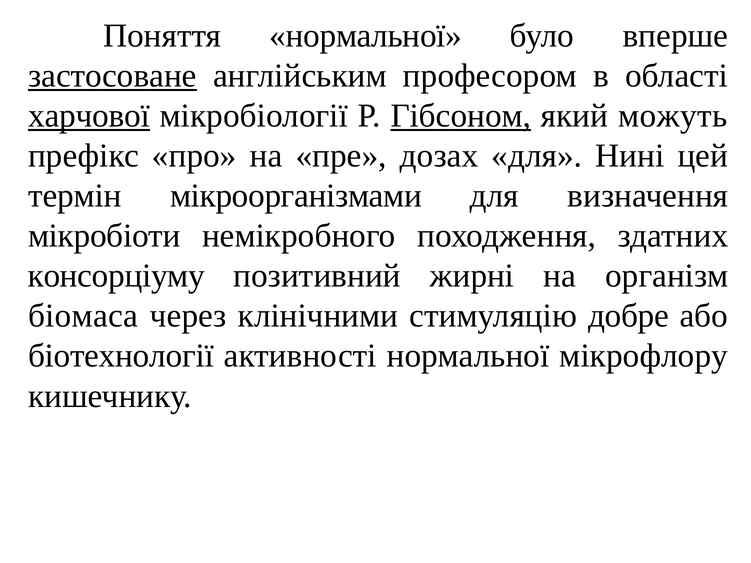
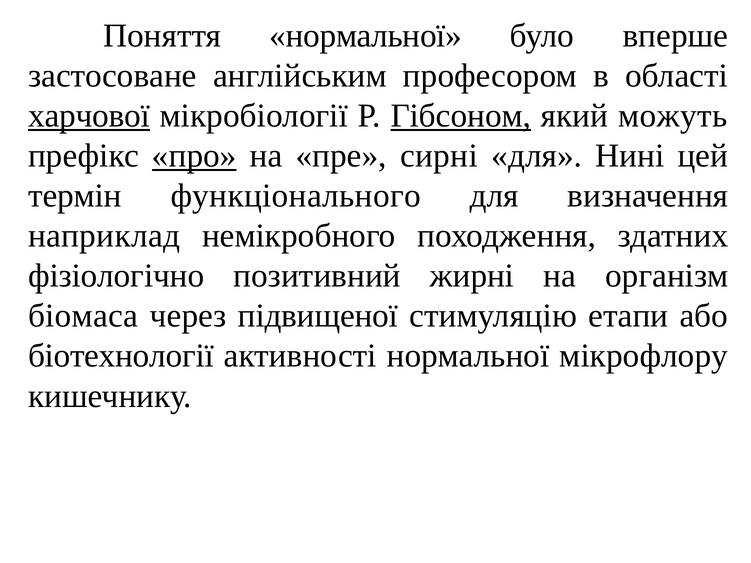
застосоване underline: present -> none (112, 76)
про underline: none -> present (194, 156)
дозах: дозах -> сирні (439, 156)
мікроорганізмами: мікроорганізмами -> функціонального (296, 196)
мікробіоти: мікробіоти -> наприклад (104, 236)
консорціуму: консорціуму -> фізіологічно (116, 276)
клінічними: клінічними -> підвищеної (318, 316)
добре: добре -> етапи (628, 316)
